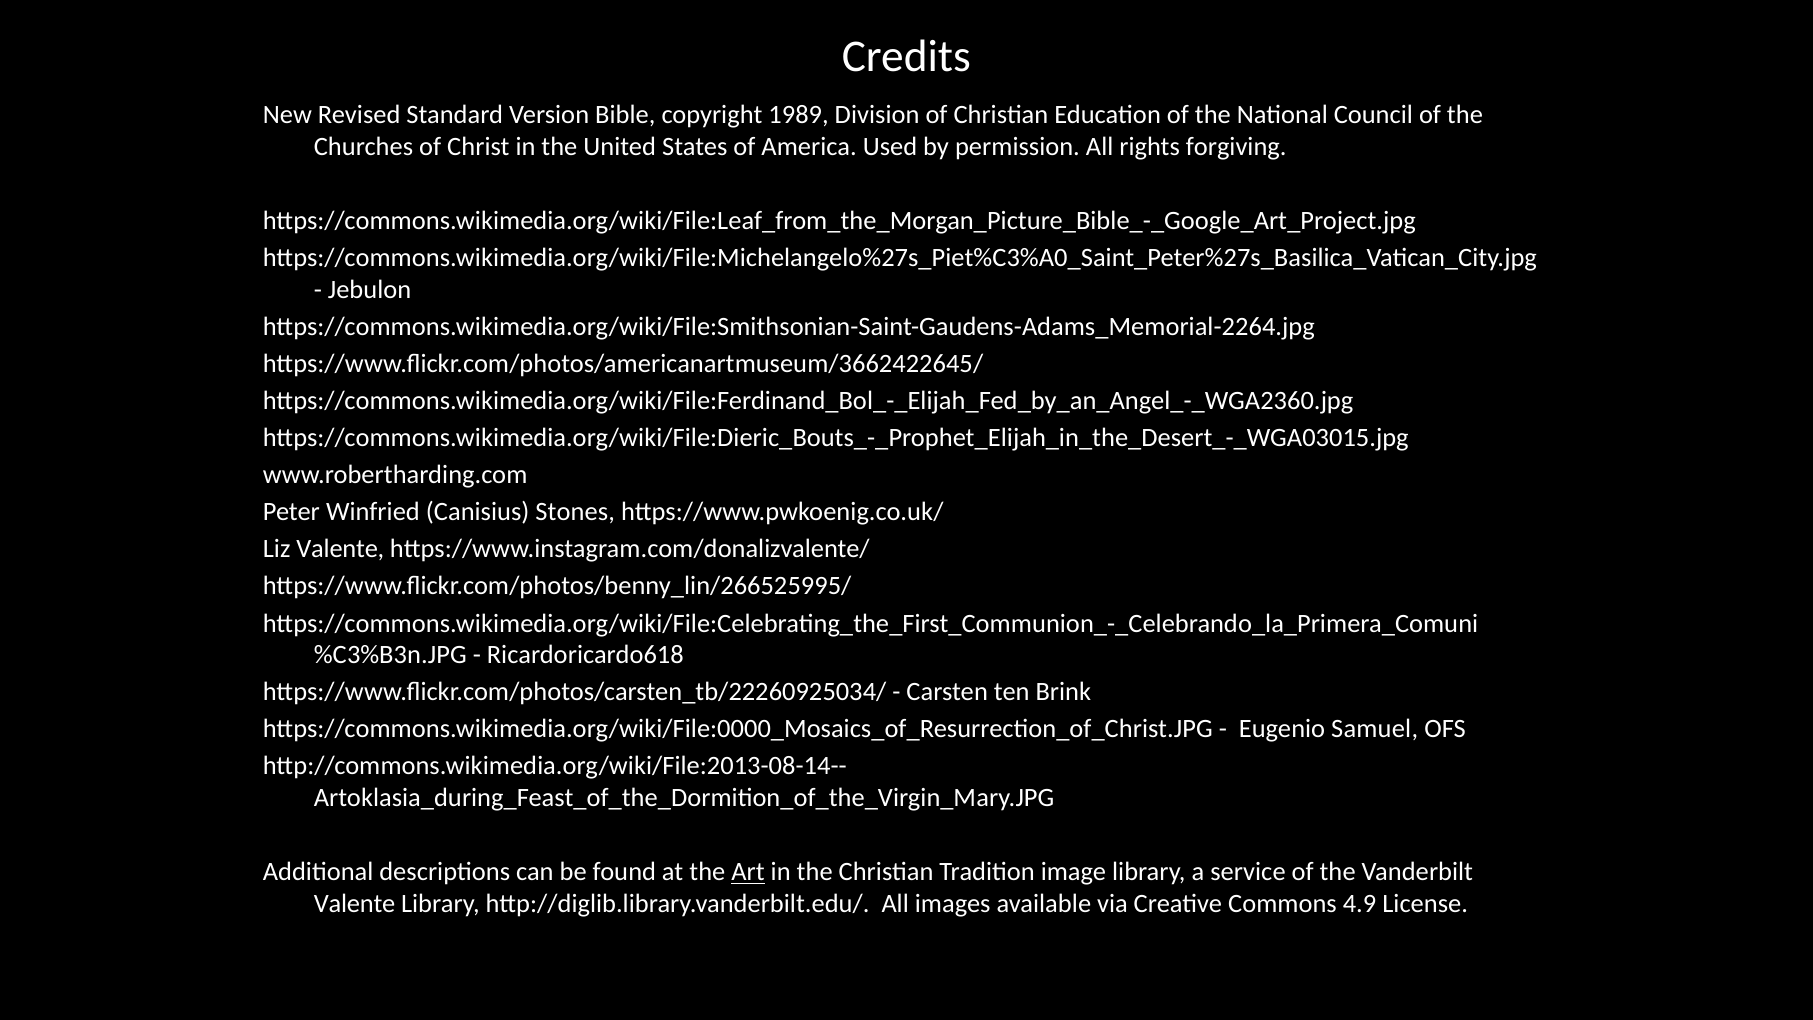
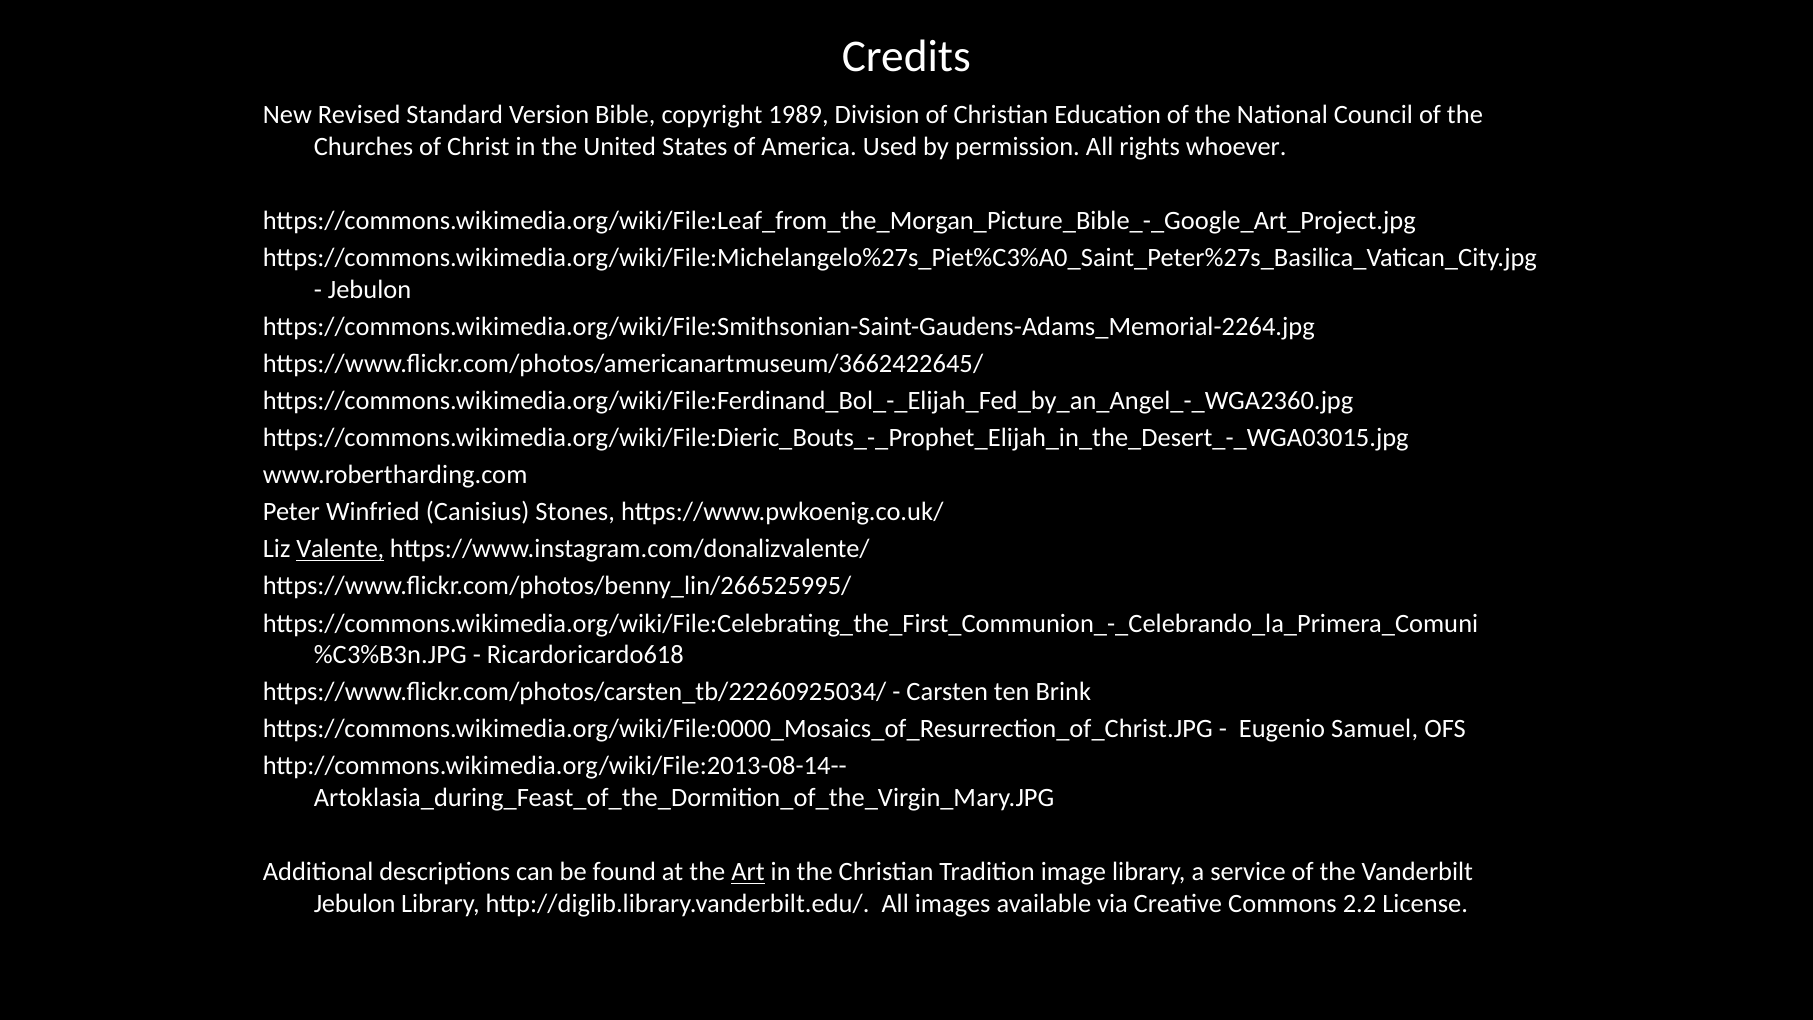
forgiving: forgiving -> whoever (1236, 147)
Valente underline: none -> present (340, 549)
Valente: Valente -> Jebulon (355, 904)
4.9: 4.9 -> 2.2 (1360, 904)
